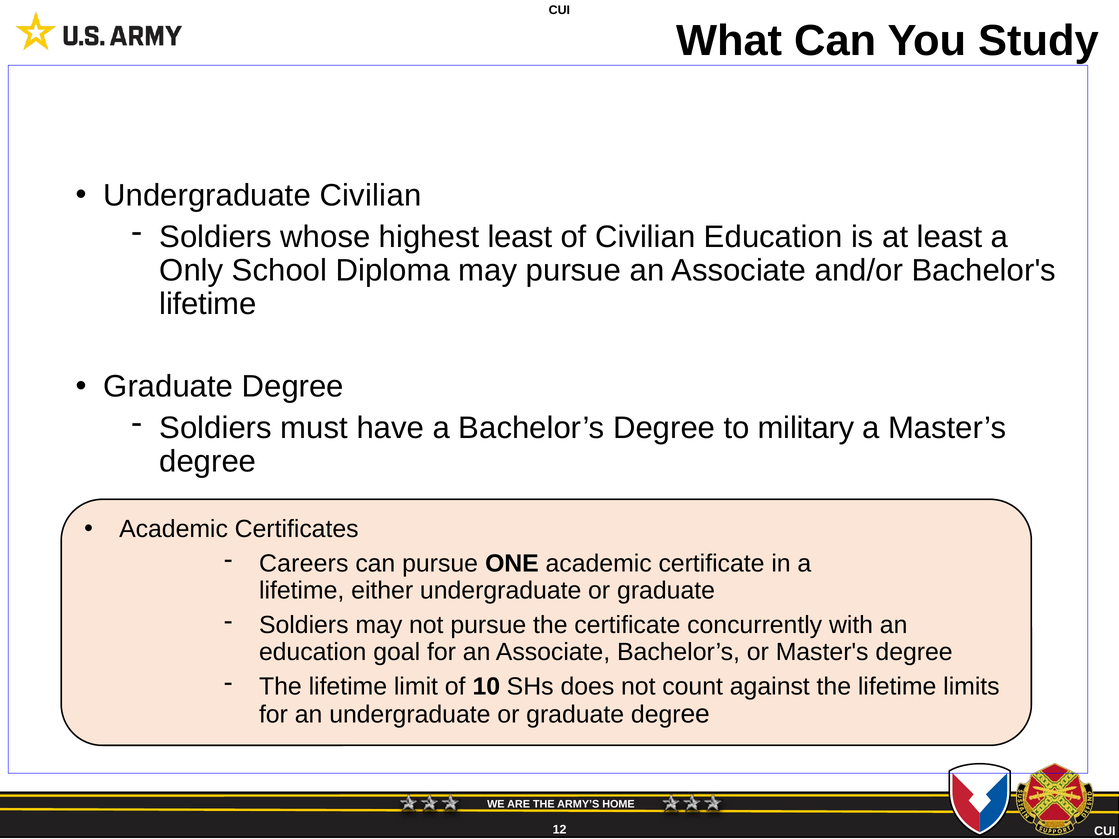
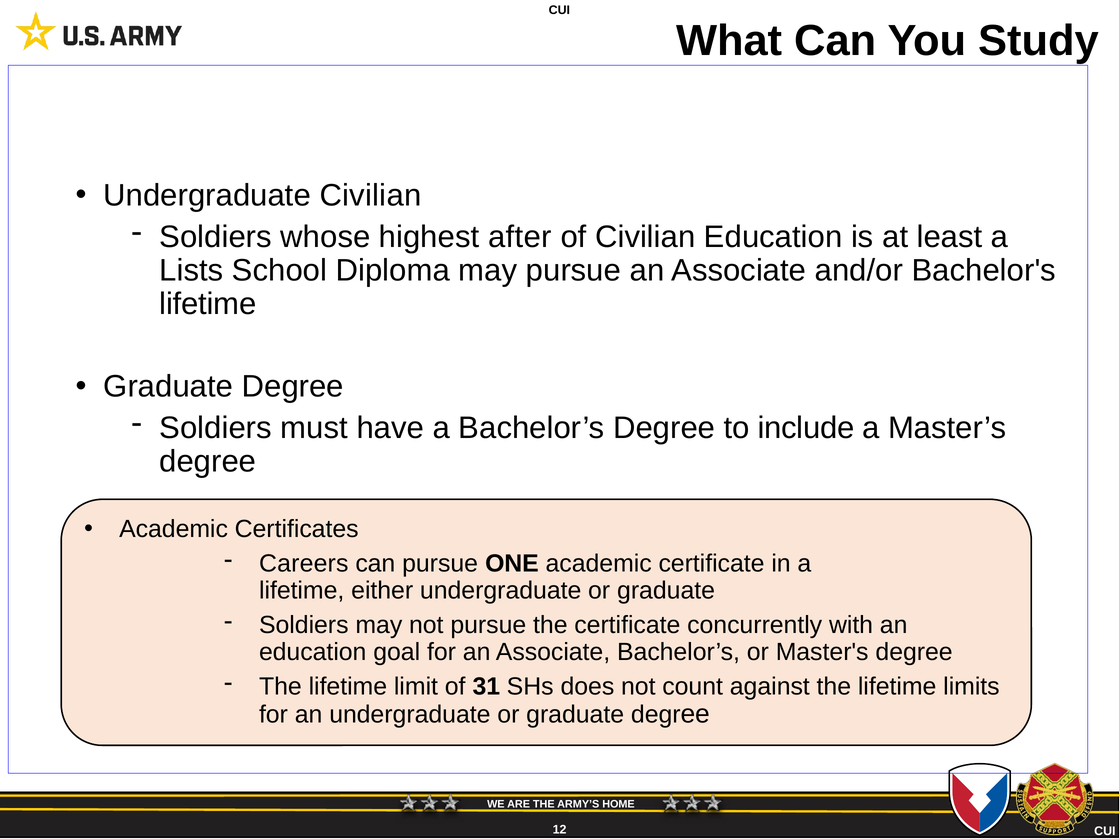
highest least: least -> after (520, 237)
Only: Only -> Lists (191, 270)
military: military -> include (806, 428)
10: 10 -> 31 (486, 687)
